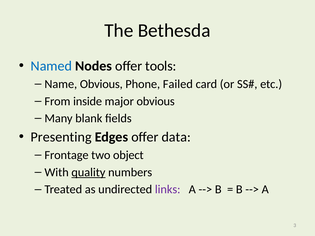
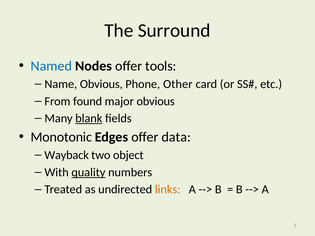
Bethesda: Bethesda -> Surround (174, 30)
Failed: Failed -> Other (178, 84)
inside: inside -> found (88, 101)
blank underline: none -> present (89, 118)
Presenting: Presenting -> Monotonic (61, 137)
Frontage: Frontage -> Wayback (67, 155)
links colour: purple -> orange (168, 190)
